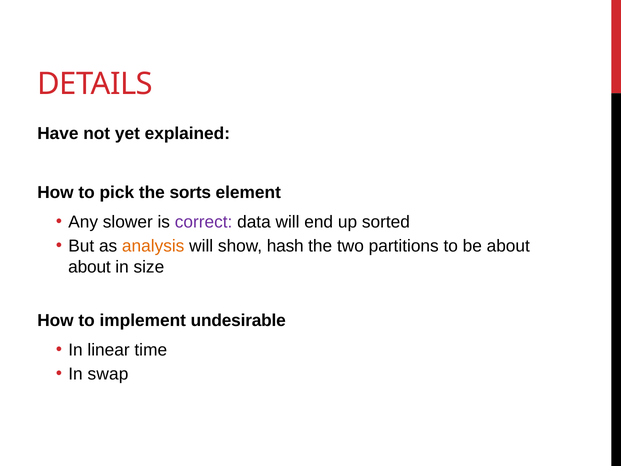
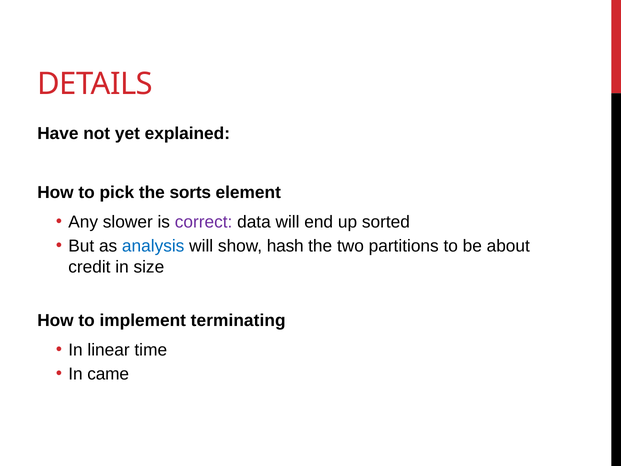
analysis colour: orange -> blue (153, 246)
about: about -> credit (89, 267)
undesirable: undesirable -> terminating (238, 320)
swap: swap -> came (108, 374)
